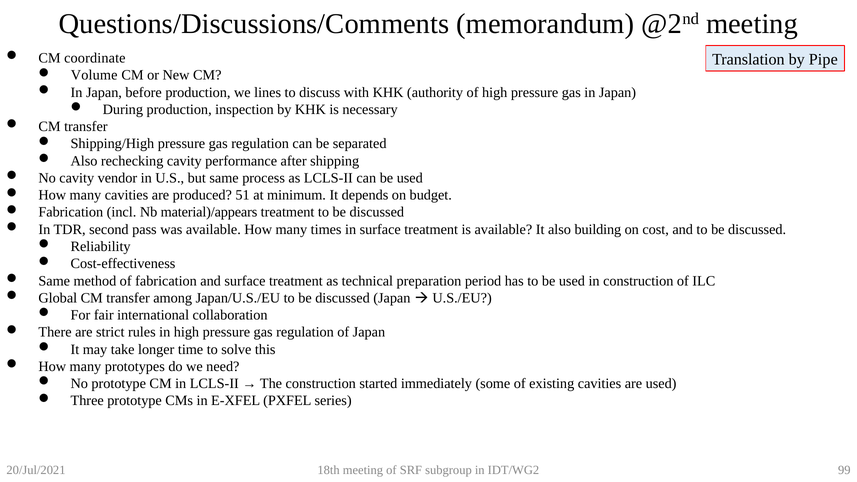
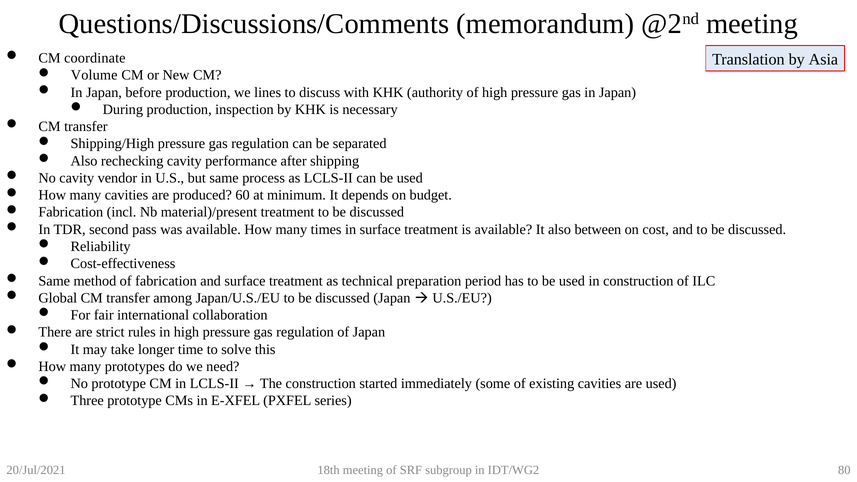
Pipe: Pipe -> Asia (823, 60)
51: 51 -> 60 (243, 195)
material)/appears: material)/appears -> material)/present (209, 212)
building: building -> between (598, 229)
99: 99 -> 80 (844, 470)
